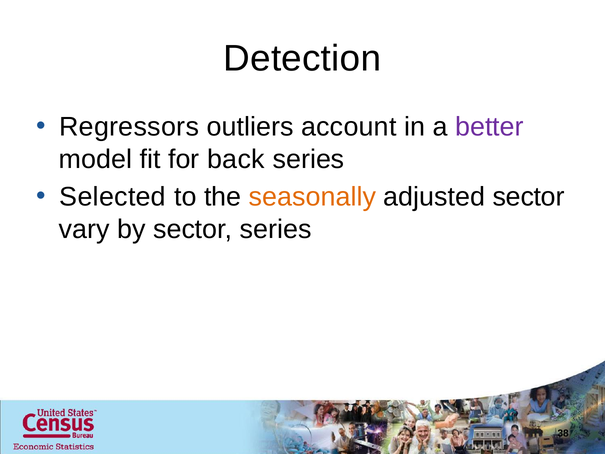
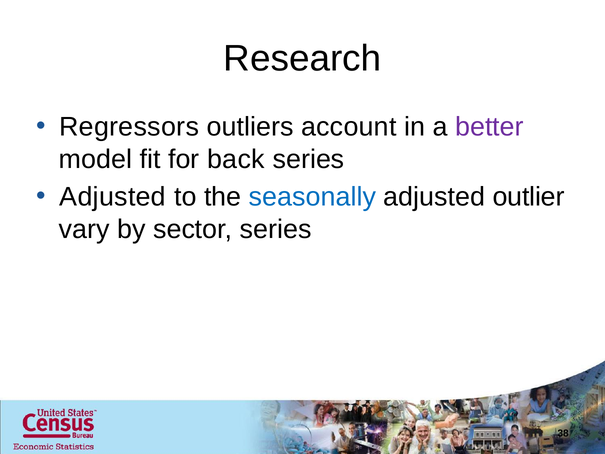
Detection: Detection -> Research (302, 59)
Selected: Selected -> Adjusted (113, 197)
seasonally colour: orange -> blue (313, 197)
adjusted sector: sector -> outlier (529, 197)
